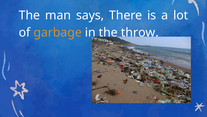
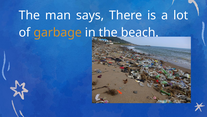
throw: throw -> beach (140, 32)
